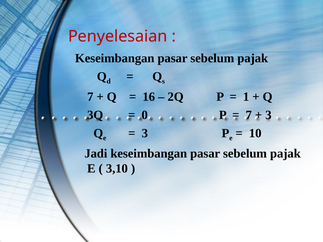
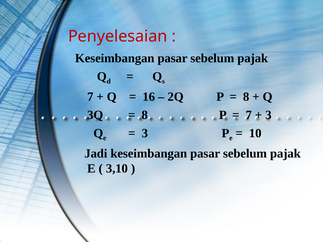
1: 1 -> 8 (246, 97)
0: 0 -> 8 (145, 115)
